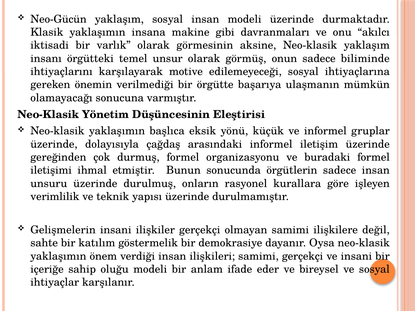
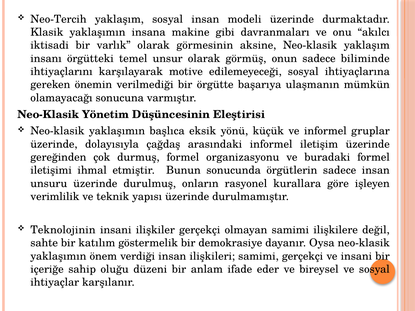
Neo-Gücün: Neo-Gücün -> Neo-Tercih (58, 19)
Gelişmelerin: Gelişmelerin -> Teknolojinin (63, 230)
oluğu modeli: modeli -> düzeni (150, 269)
